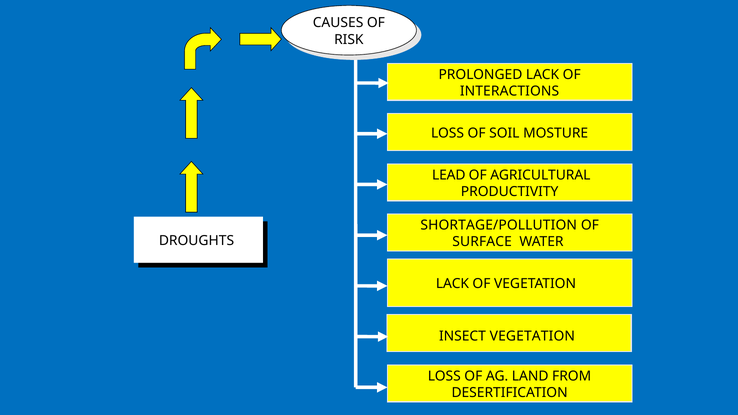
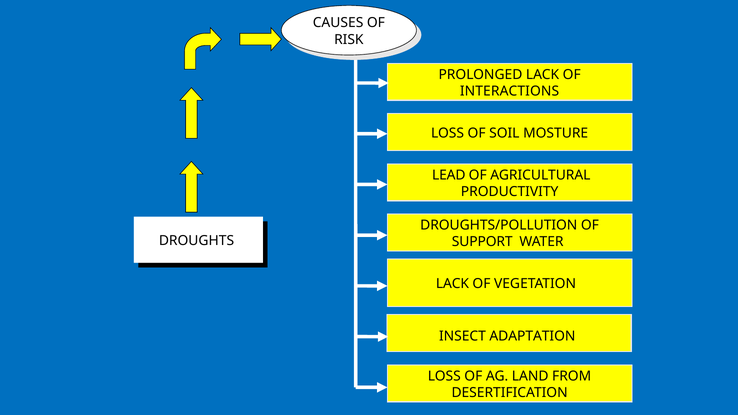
SHORTAGE/POLLUTION: SHORTAGE/POLLUTION -> DROUGHTS/POLLUTION (499, 225)
SURFACE: SURFACE -> SUPPORT (482, 242)
INSECT VEGETATION: VEGETATION -> ADAPTATION (532, 336)
